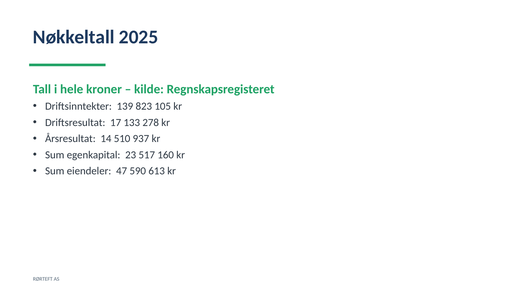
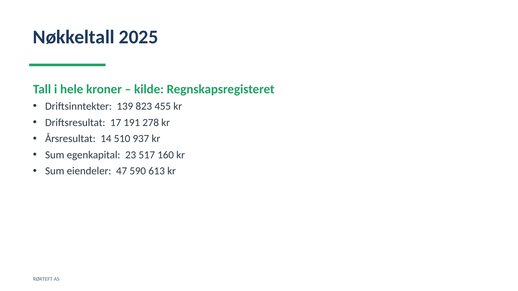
105: 105 -> 455 (163, 107)
133: 133 -> 191 (132, 123)
